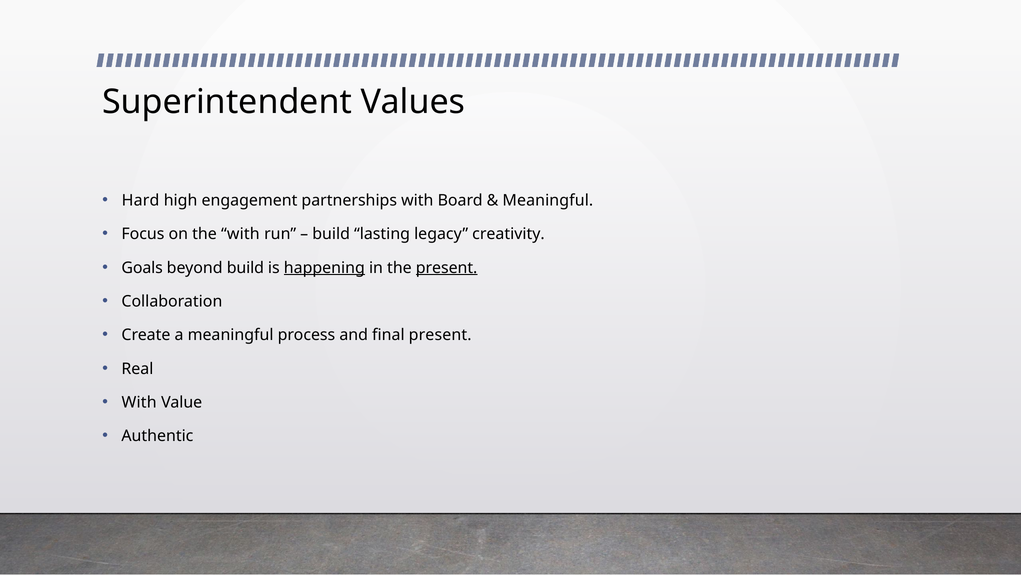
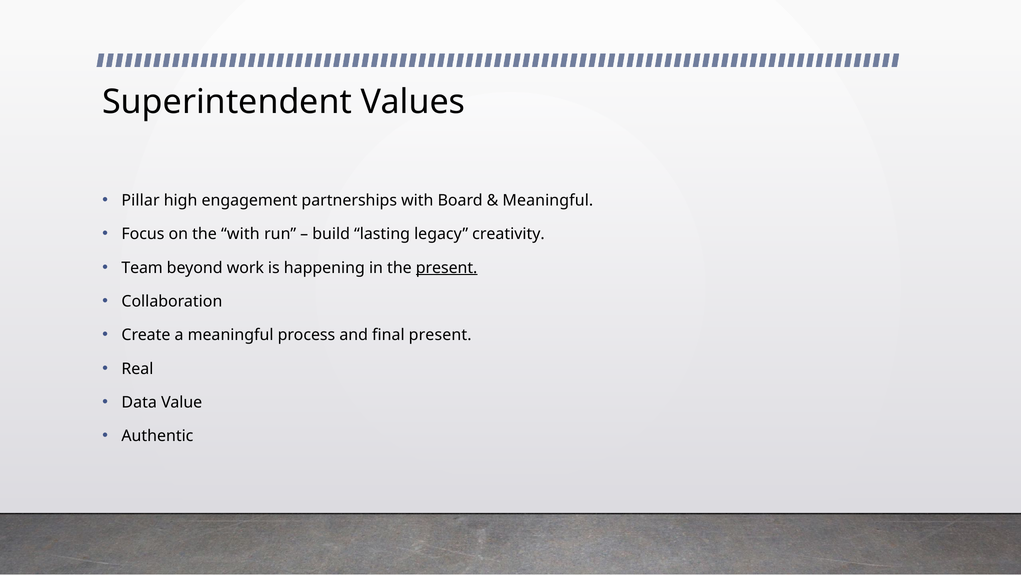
Hard: Hard -> Pillar (141, 200)
Goals: Goals -> Team (142, 267)
beyond build: build -> work (245, 267)
happening underline: present -> none (324, 267)
With: With -> Data (139, 402)
